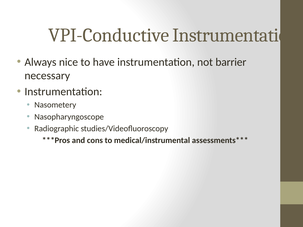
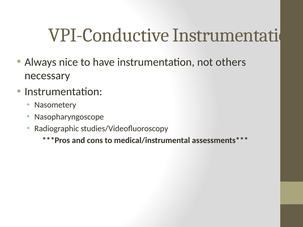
barrier: barrier -> others (231, 62)
